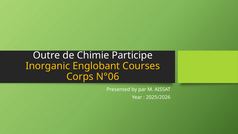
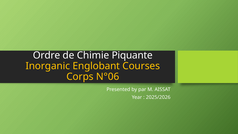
Outre: Outre -> Ordre (47, 55)
Participe: Participe -> Piquante (132, 55)
